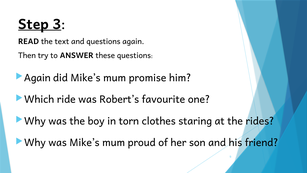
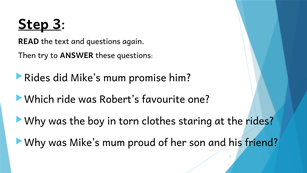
Again: Again -> Rides (37, 78)
